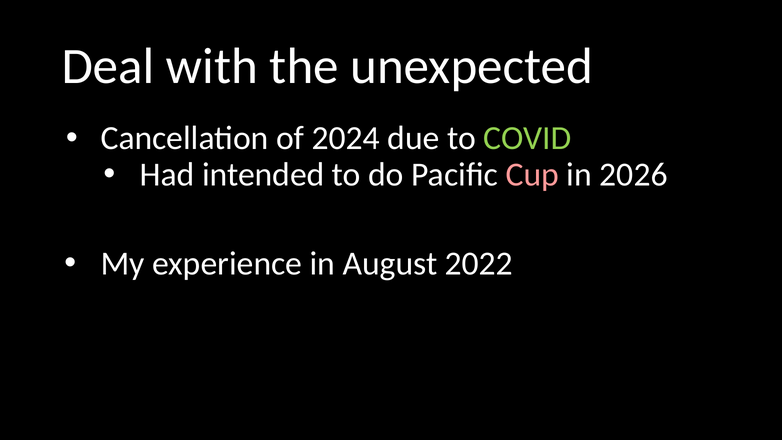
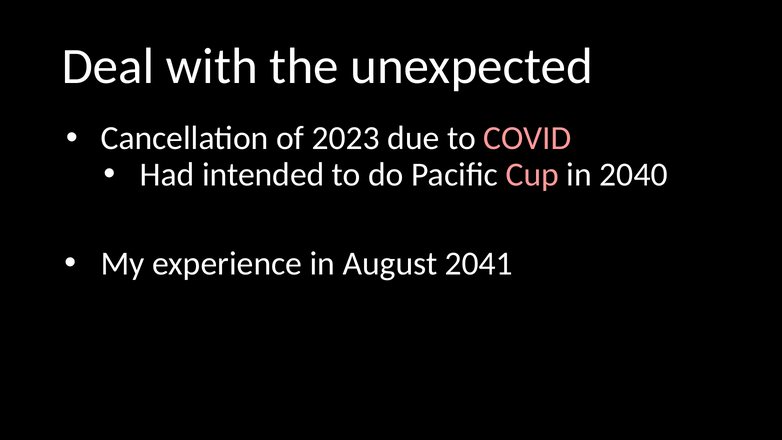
2024: 2024 -> 2023 (346, 138)
COVID colour: light green -> pink (527, 138)
2026: 2026 -> 2040 (634, 175)
2022: 2022 -> 2041 (479, 264)
